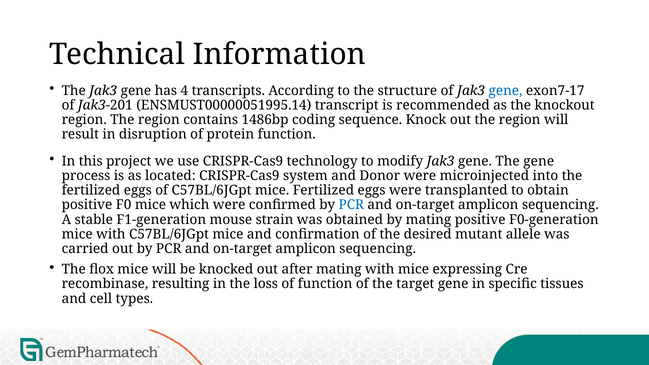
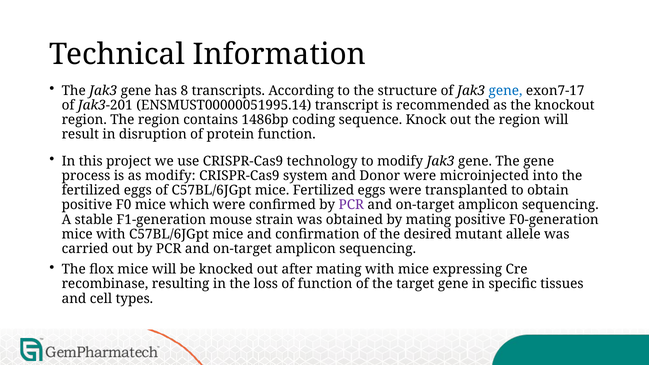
4: 4 -> 8 (184, 91)
as located: located -> modify (170, 176)
PCR colour: blue -> purple (351, 205)
